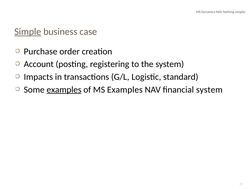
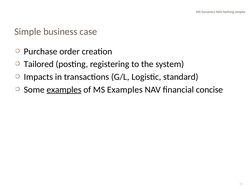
Simple underline: present -> none (28, 32)
Account: Account -> Tailored (39, 64)
financial system: system -> concise (209, 90)
